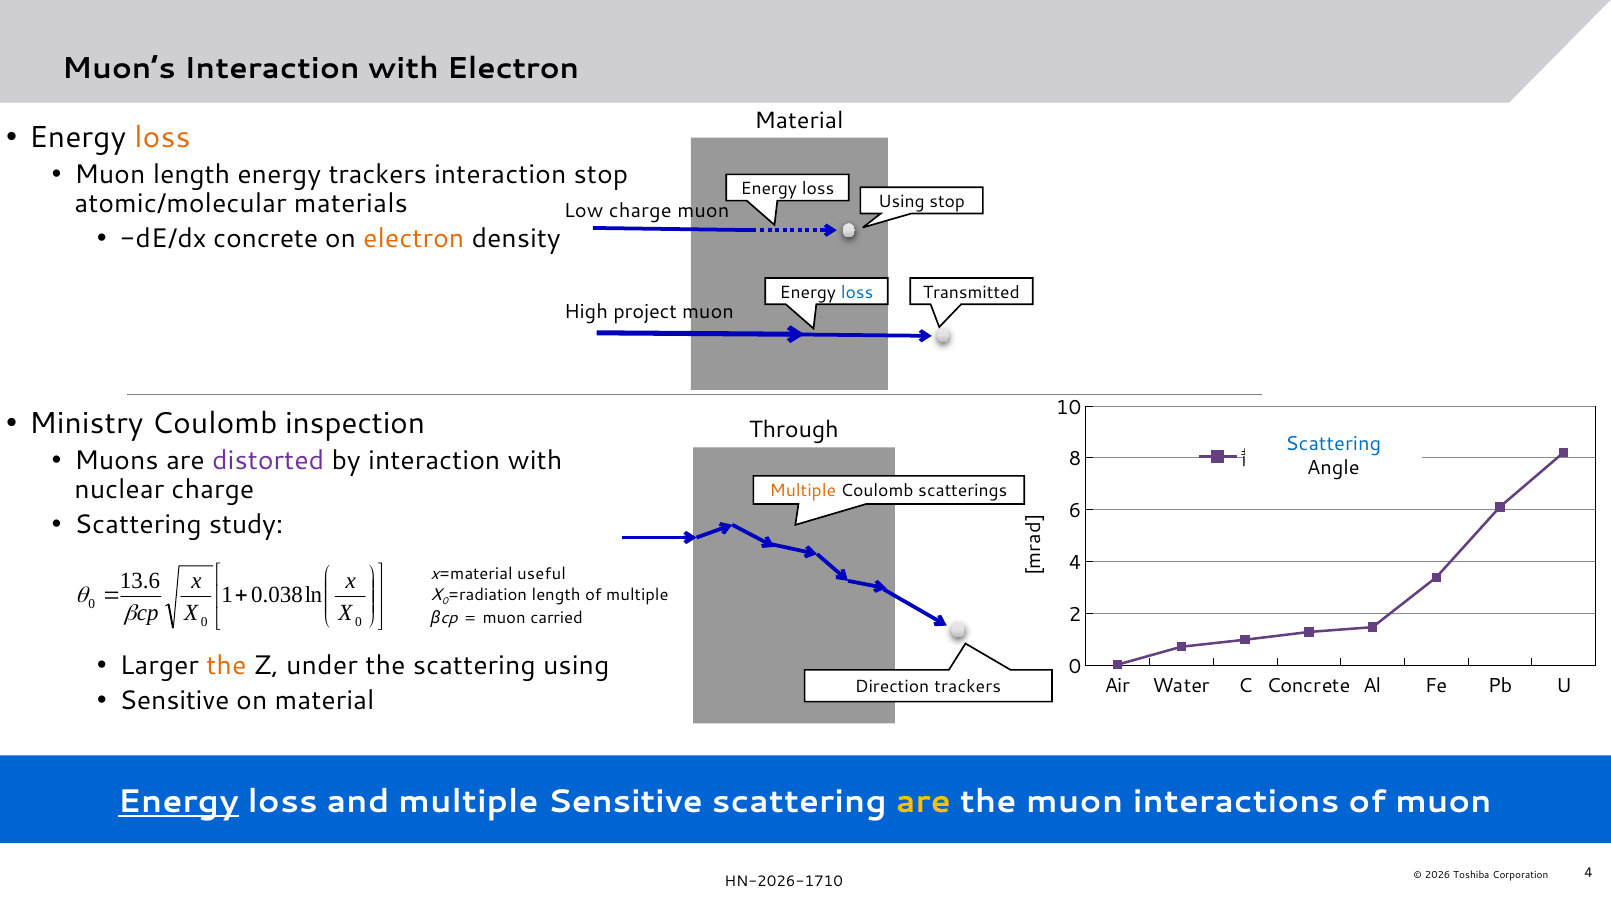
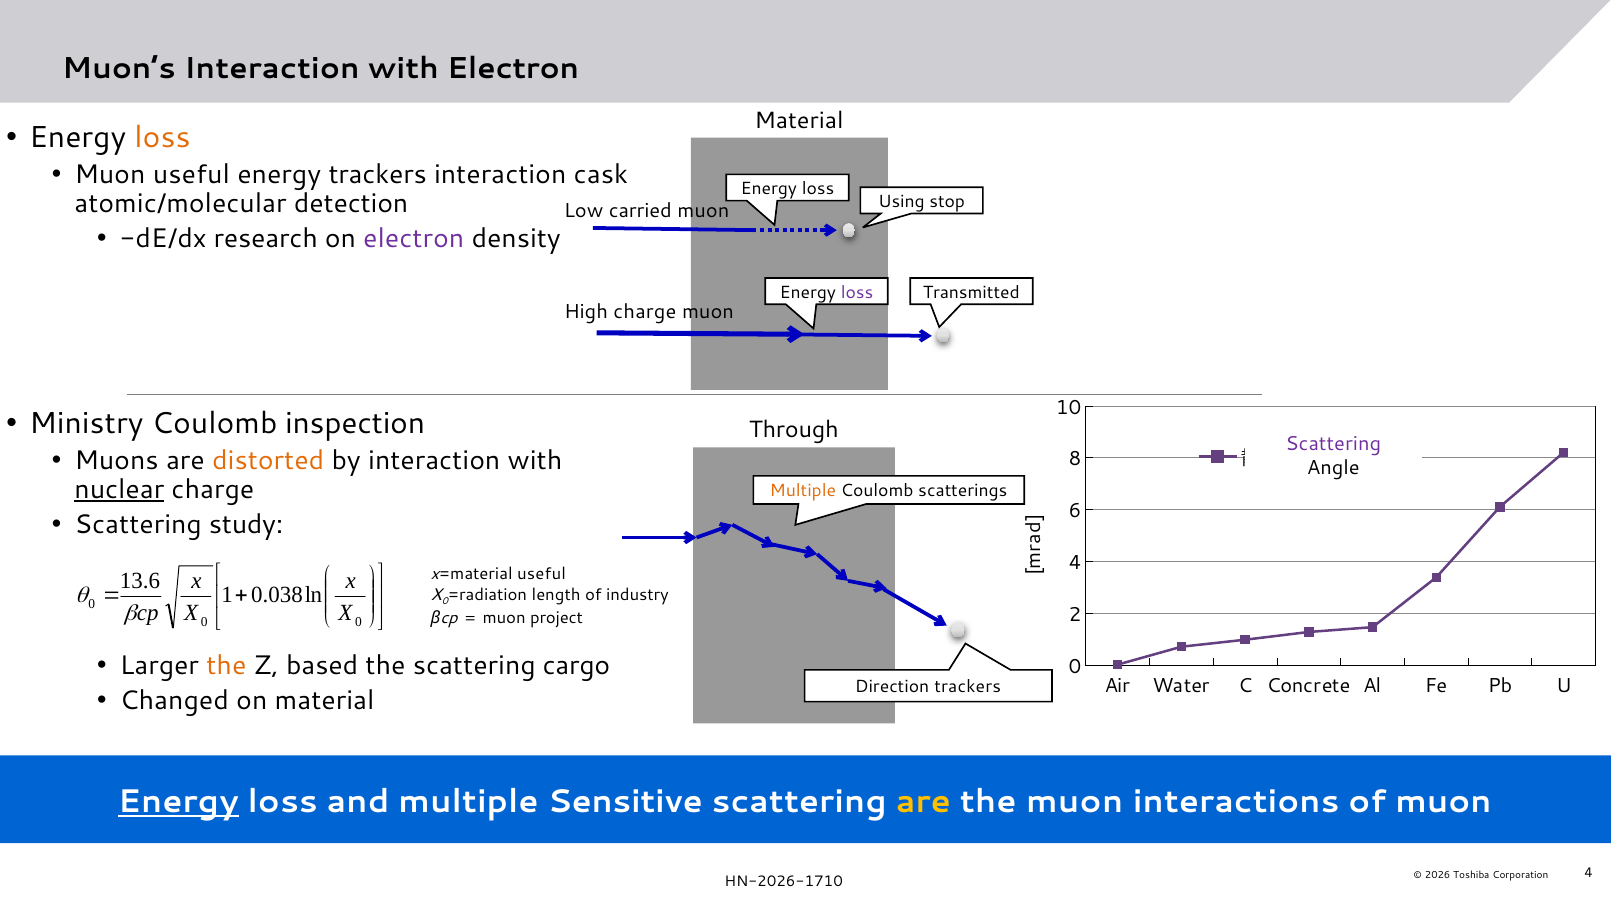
Muon length: length -> useful (191, 175)
interaction stop: stop -> cask (601, 175)
materials: materials -> detection (351, 204)
Low charge: charge -> carried (640, 210)
dE/dx concrete: concrete -> research (266, 239)
electron colour: orange -> purple (414, 239)
loss colour: blue -> purple (857, 292)
High project: project -> charge (645, 312)
Scattering colour: blue -> purple (1333, 444)
distorted colour: purple -> orange (268, 461)
nuclear underline: none -> present (119, 490)
of multiple: multiple -> industry (637, 595)
carried: carried -> project (557, 618)
under: under -> based (322, 666)
scattering using: using -> cargo (576, 666)
Sensitive: Sensitive -> Changed (174, 701)
